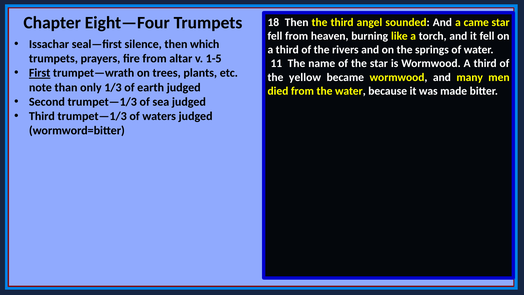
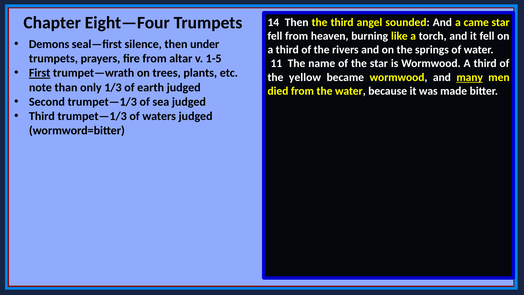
18: 18 -> 14 (273, 22)
Issachar: Issachar -> Demons (49, 44)
which: which -> under (205, 44)
many underline: none -> present (470, 77)
